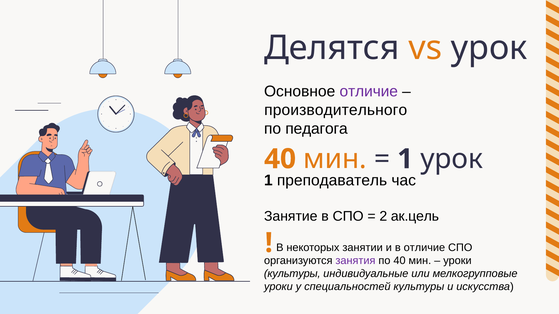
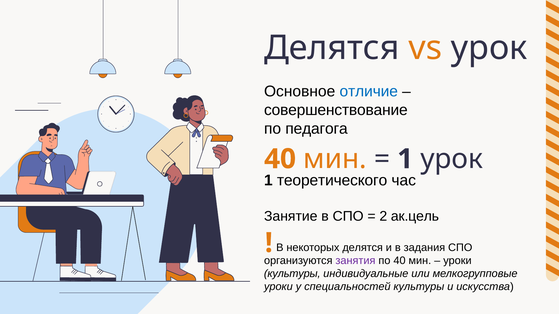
отличие colour: purple -> blue (369, 92)
производительного: производительного -> совершенствование (336, 110)
преподаватель: преподаватель -> теоретического (332, 181)
некоторых занятии: занятии -> делятся (363, 248)
в отличие: отличие -> задания (424, 248)
